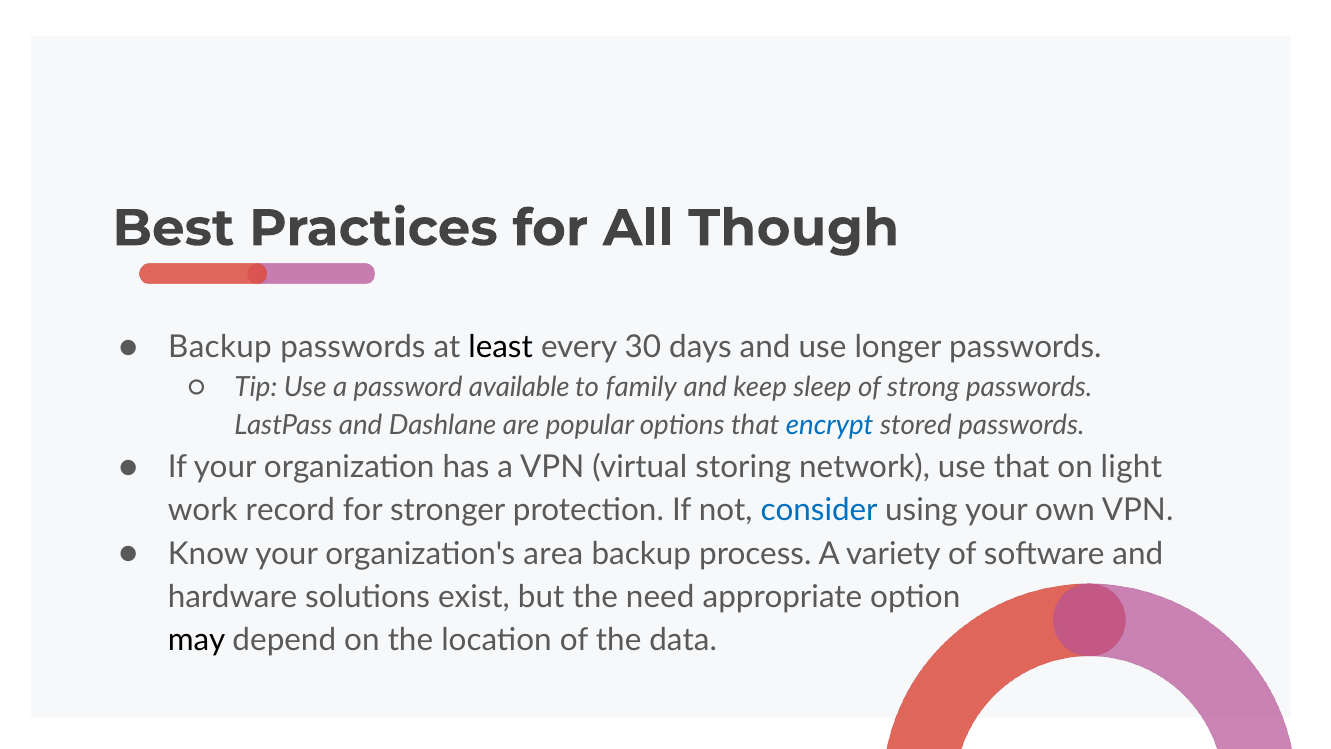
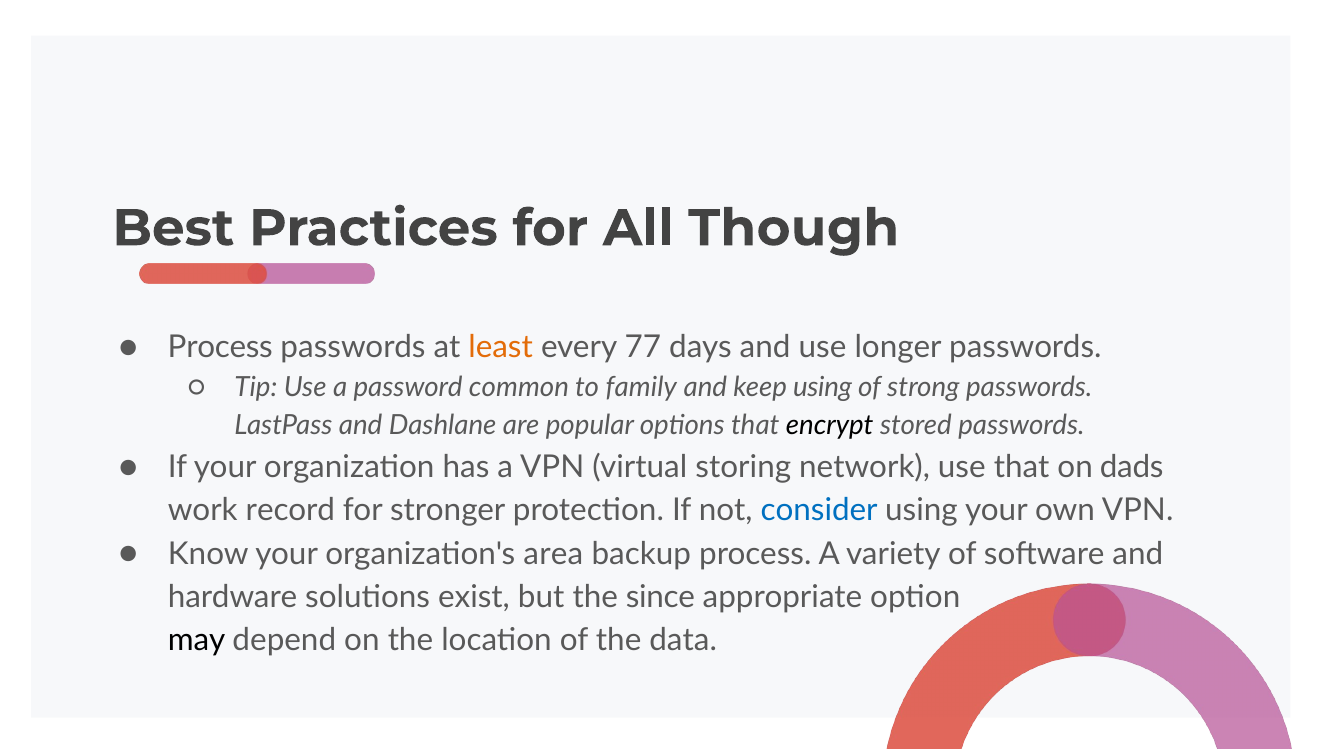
Backup: Backup -> Process (220, 347)
least colour: black -> orange (501, 347)
30: 30 -> 77 (643, 347)
available: available -> common (519, 387)
keep sleep: sleep -> using (823, 387)
encrypt colour: blue -> black (830, 426)
light: light -> dads (1132, 467)
need: need -> since (660, 597)
